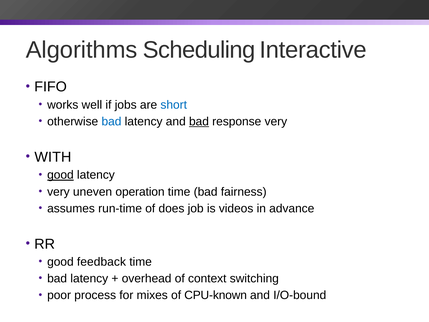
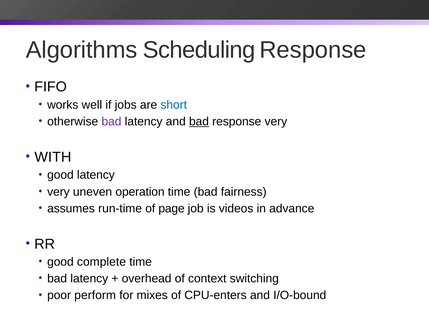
Scheduling Interactive: Interactive -> Response (313, 50)
bad colour: blue -> purple (111, 121)
good underline: present -> none (60, 175)
does: does -> page (172, 208)
feedback: feedback -> complete (101, 262)
process: process -> perform (95, 295)
CPU-known: CPU-known -> CPU-enters (216, 295)
